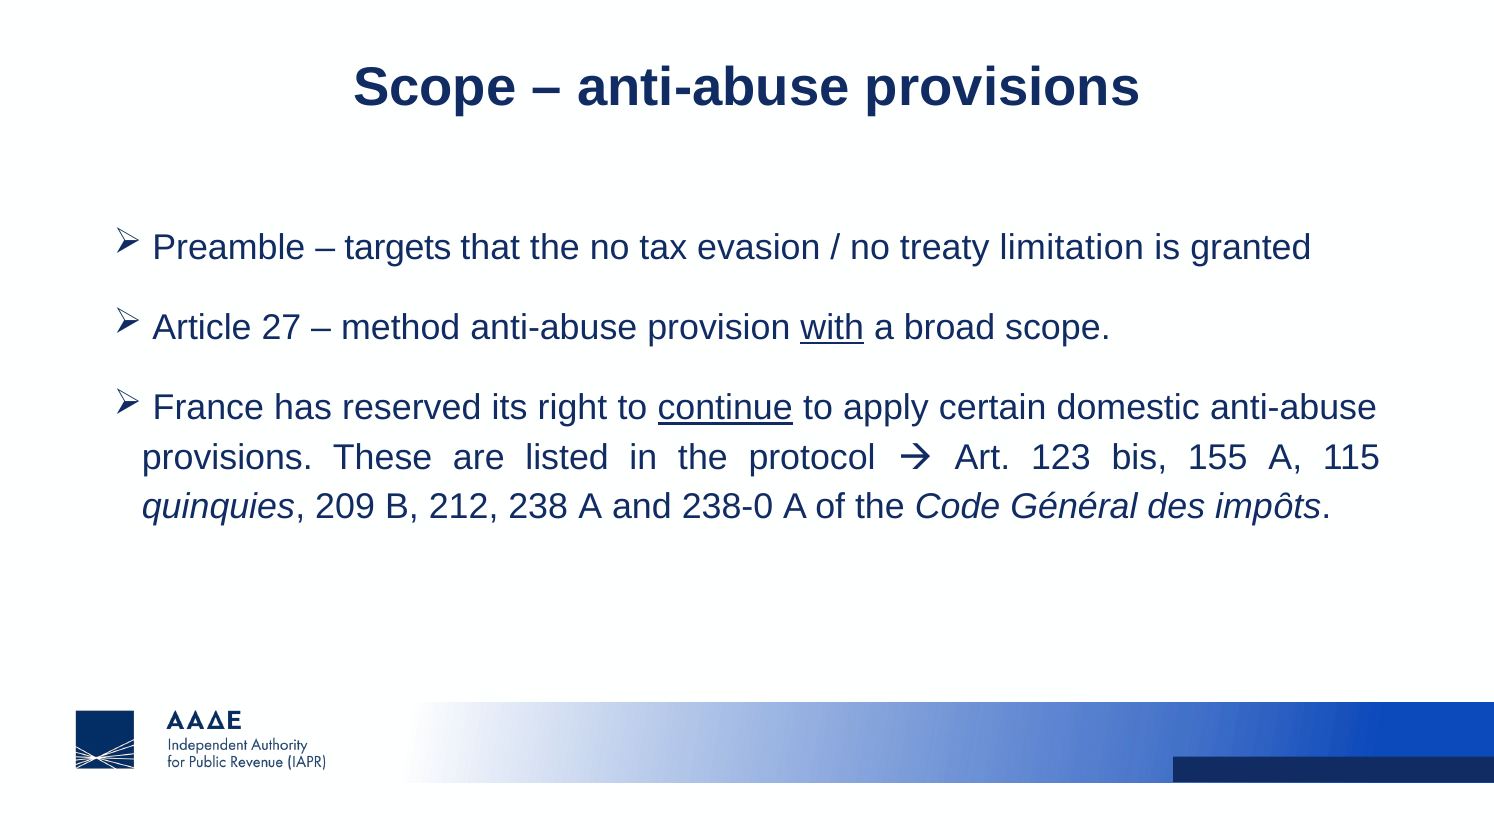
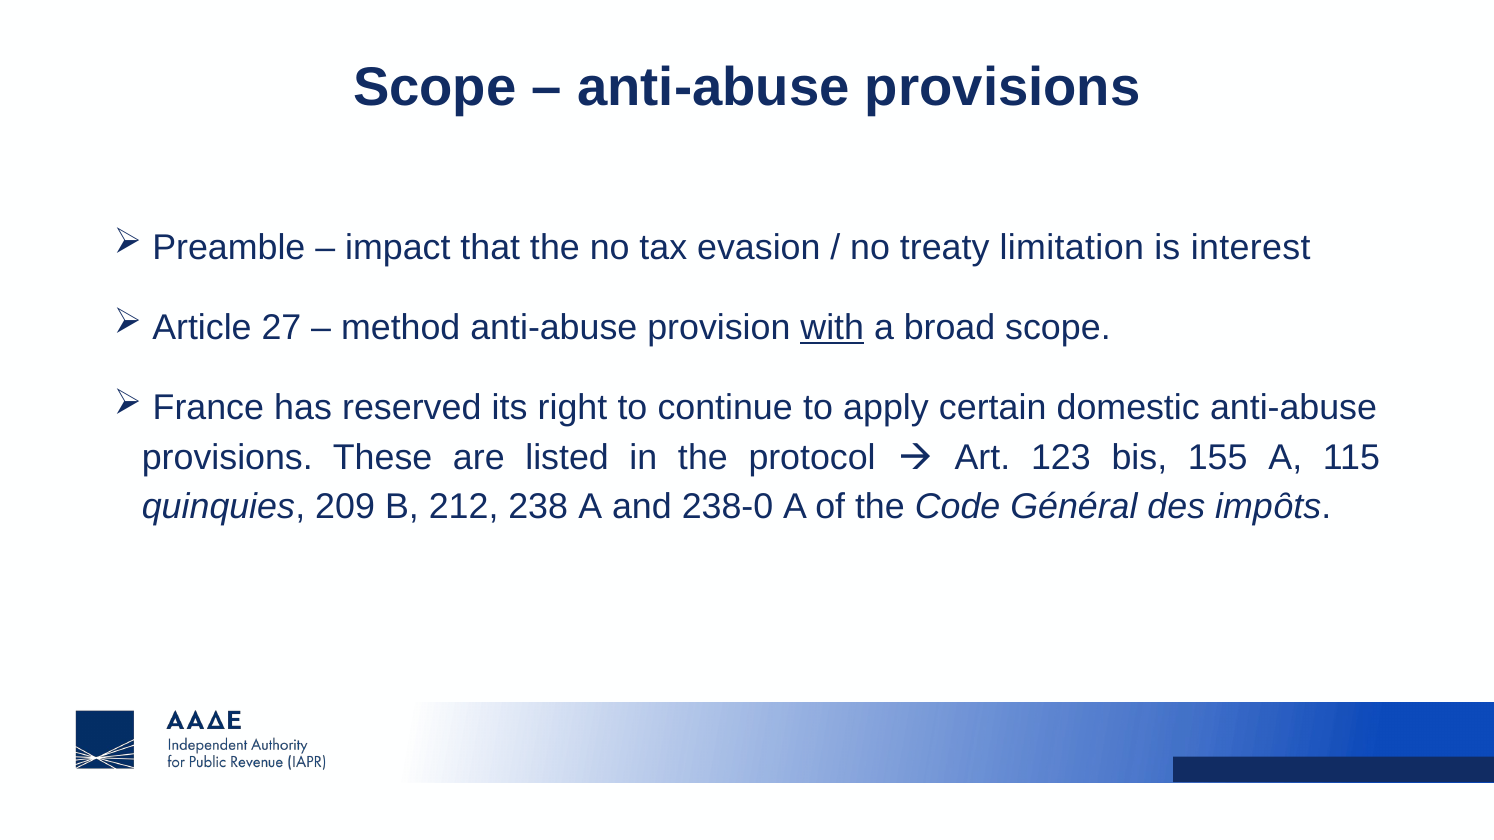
targets: targets -> impact (398, 247)
granted: granted -> interest (1251, 247)
continue underline: present -> none (725, 408)
